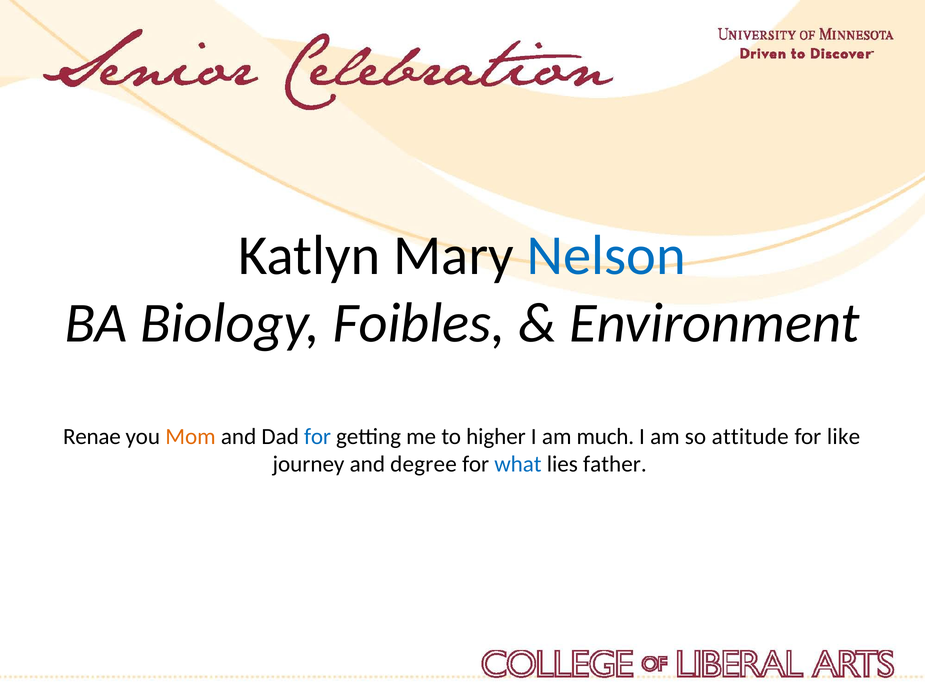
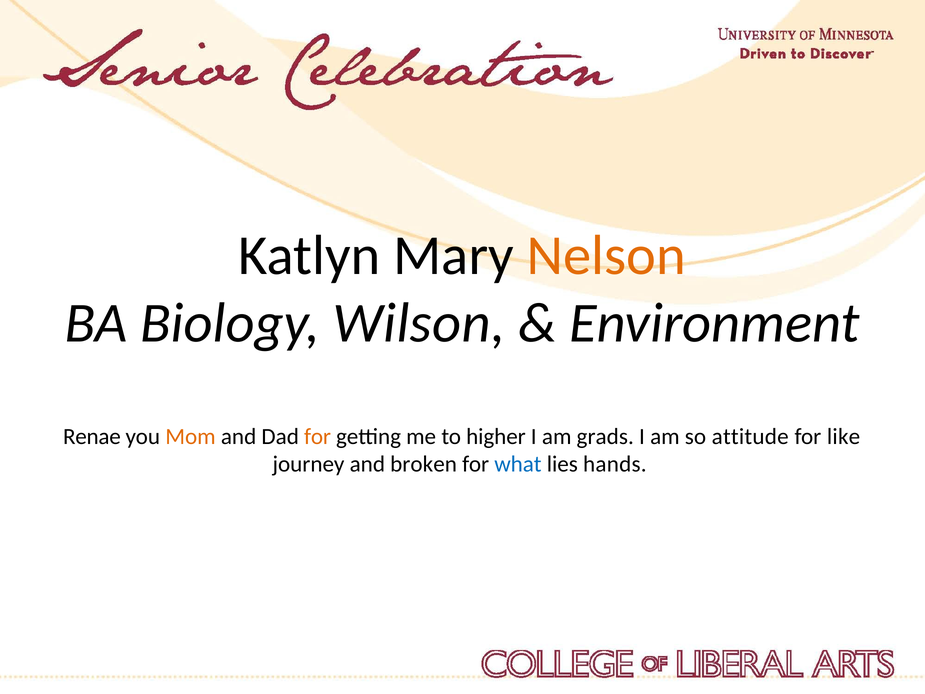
Nelson colour: blue -> orange (606, 255)
Foibles: Foibles -> Wilson (419, 323)
for colour: blue -> orange (317, 436)
much: much -> grads (605, 436)
degree: degree -> broken (424, 464)
father: father -> hands (615, 464)
